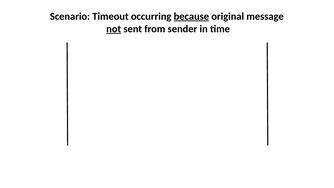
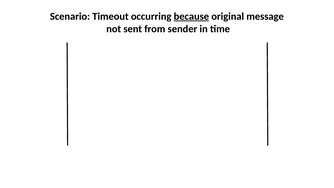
not underline: present -> none (114, 29)
